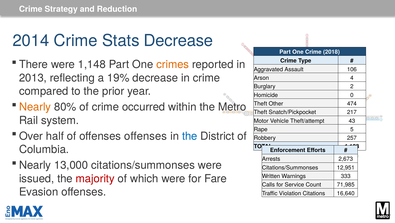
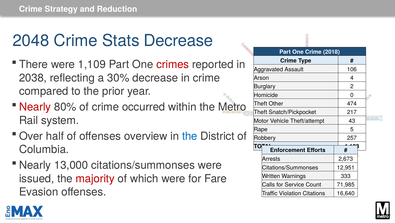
2014: 2014 -> 2048 (31, 41)
1,148: 1,148 -> 1,109 (92, 64)
crimes colour: orange -> red (173, 64)
2013: 2013 -> 2038 (33, 78)
19%: 19% -> 30% (118, 78)
Nearly colour: orange -> red (35, 107)
offenses offenses: offenses -> overview (146, 136)
